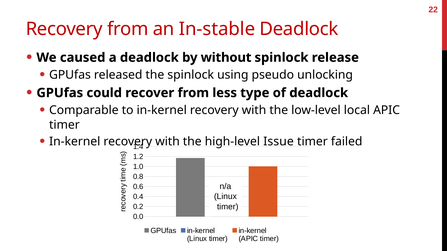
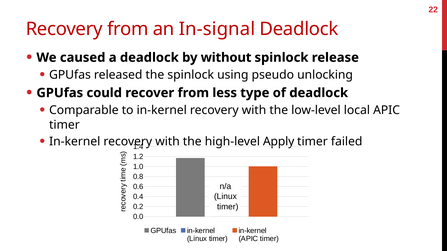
In-stable: In-stable -> In-signal (217, 29)
Issue: Issue -> Apply (279, 142)
